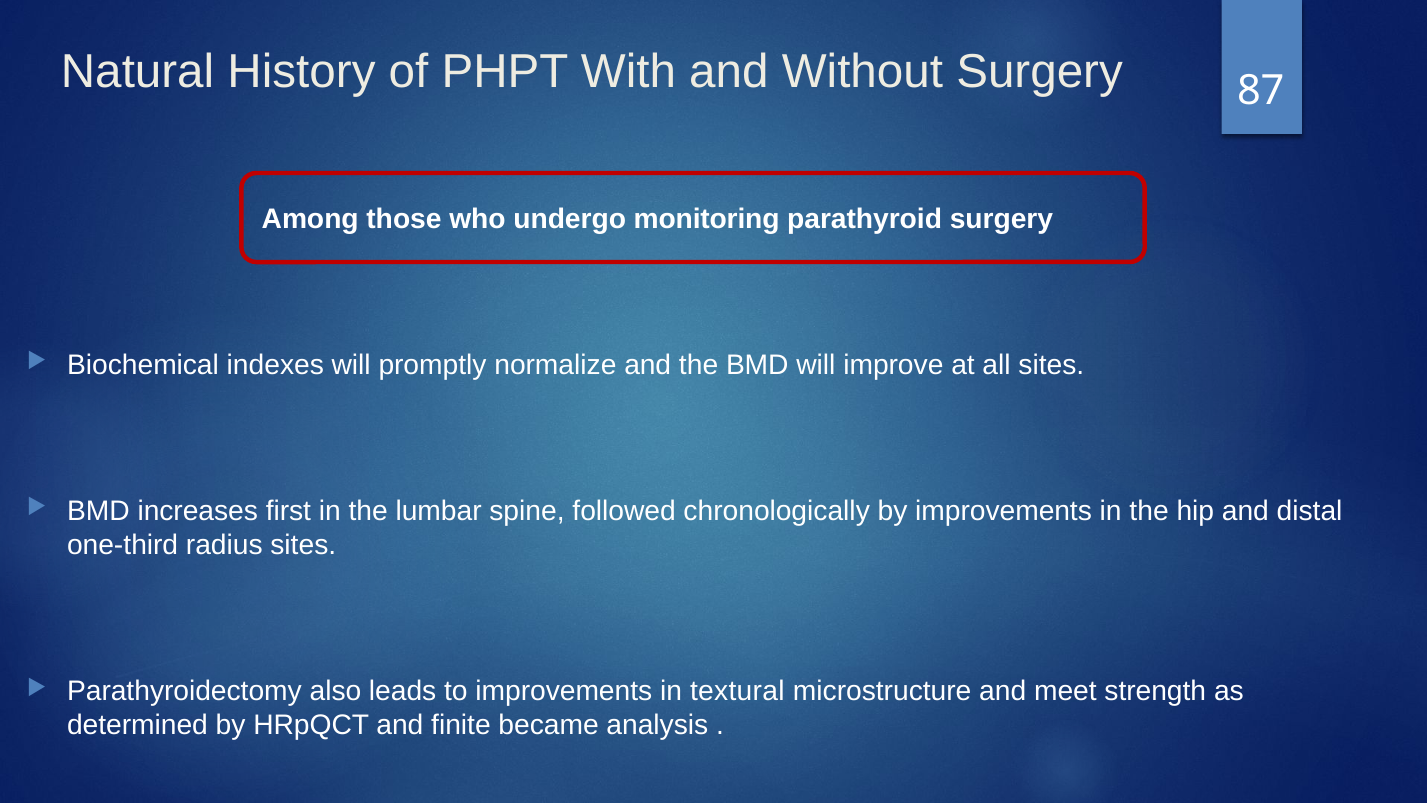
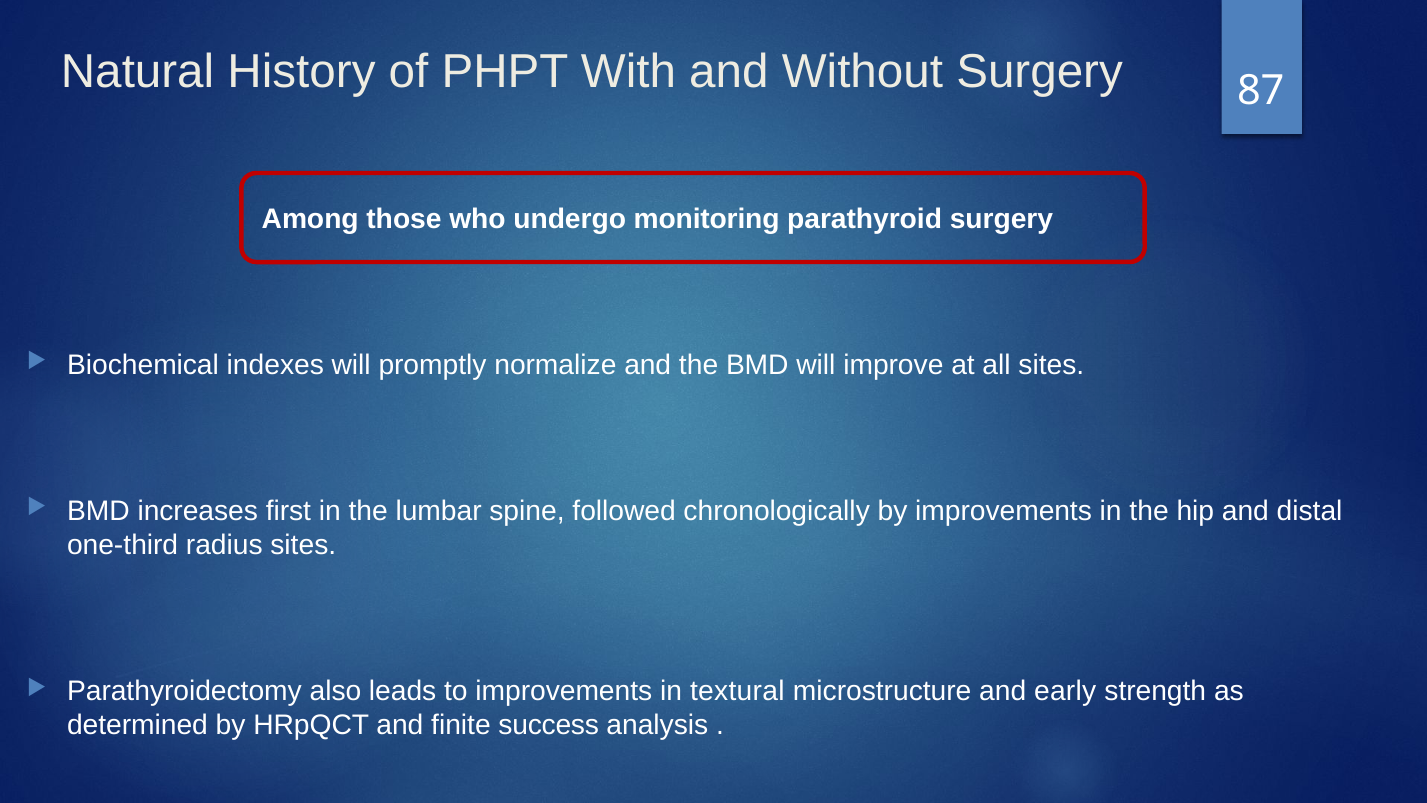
meet: meet -> early (1065, 691)
became: became -> success (549, 725)
